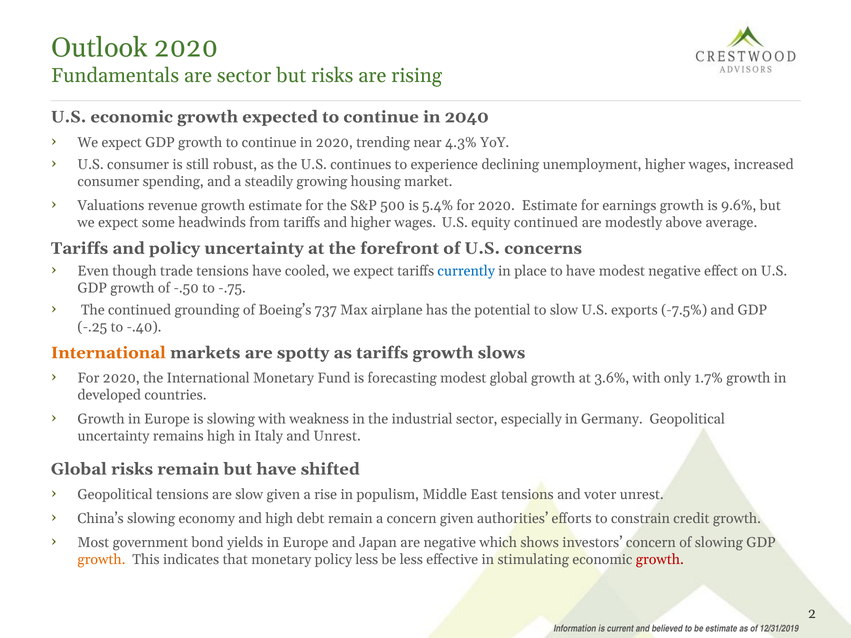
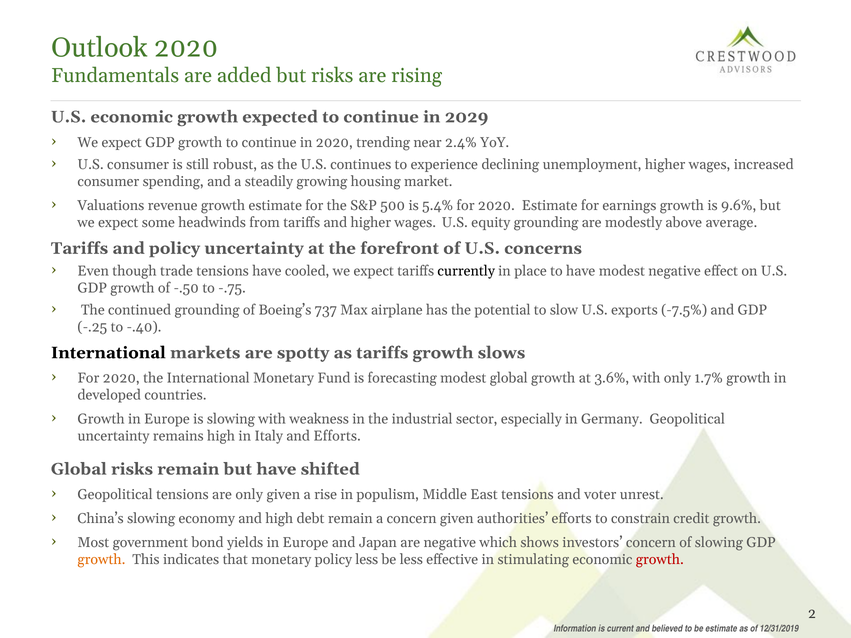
are sector: sector -> added (244, 76)
2040: 2040 -> 2029 (467, 117)
4.3%: 4.3% -> 2.4% (461, 143)
equity continued: continued -> grounding (546, 223)
currently colour: blue -> black (466, 271)
International colour: orange -> black (108, 353)
and Unrest: Unrest -> Efforts (337, 436)
are slow: slow -> only (249, 495)
